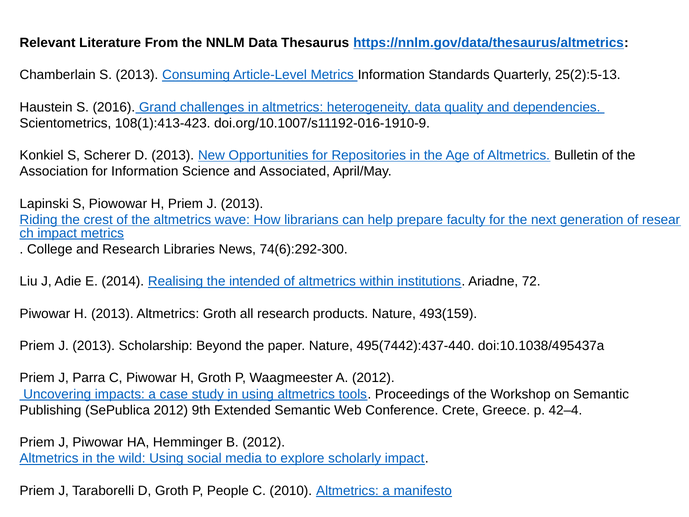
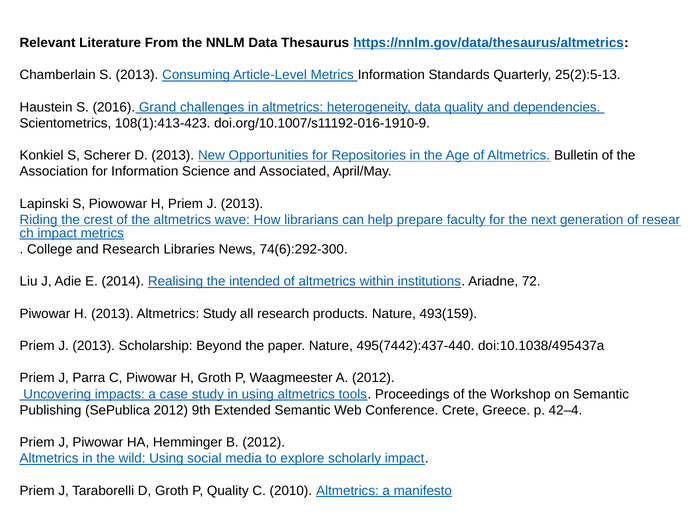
Altmetrics Groth: Groth -> Study (220, 313)
P People: People -> Quality (228, 490)
